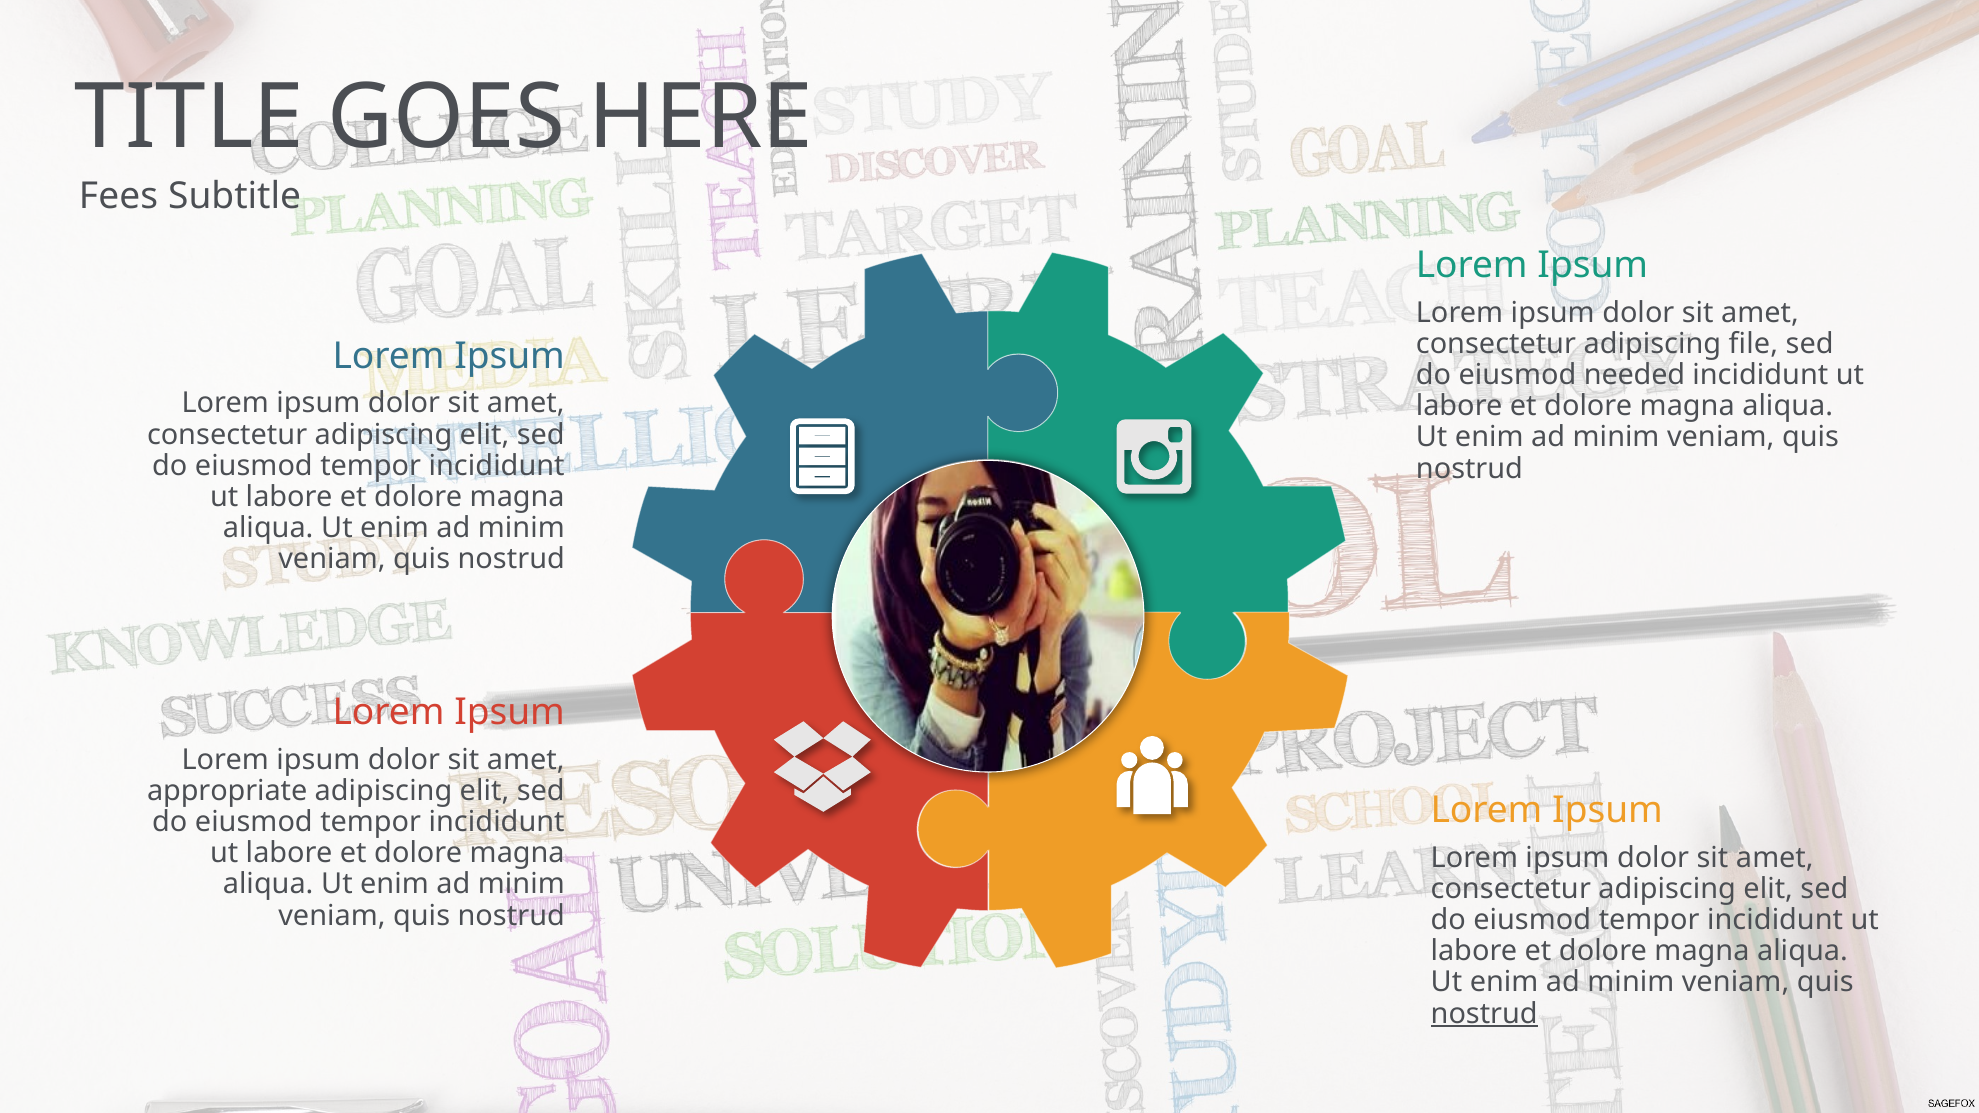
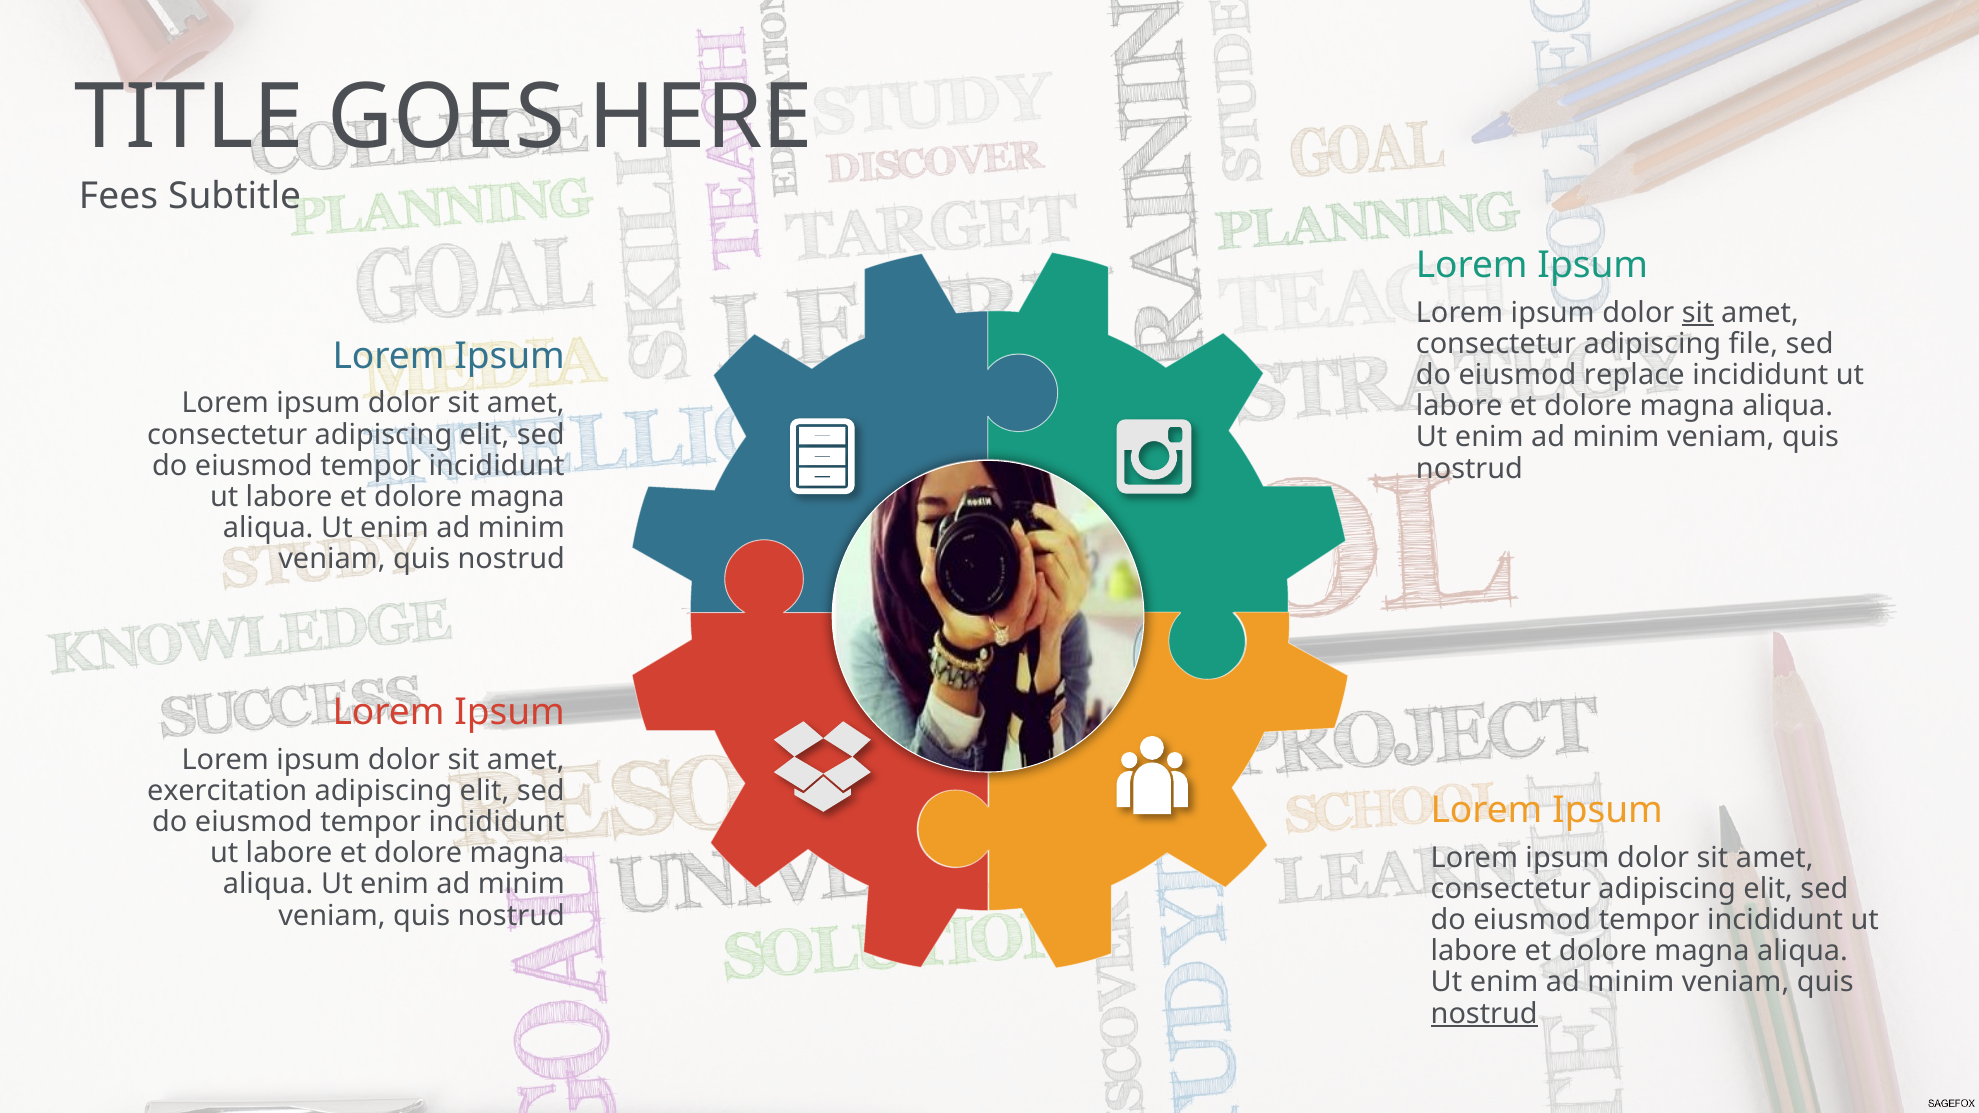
sit underline: none -> present (1698, 313)
needed: needed -> replace (1634, 375)
appropriate: appropriate -> exercitation (227, 791)
